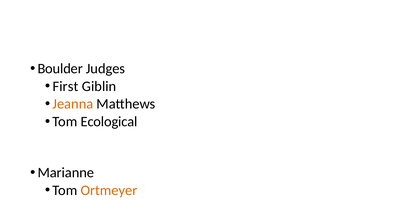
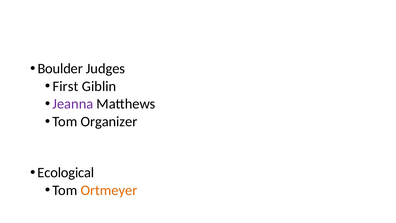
Jeanna colour: orange -> purple (73, 104)
Ecological: Ecological -> Organizer (109, 121)
Marianne: Marianne -> Ecological (66, 172)
